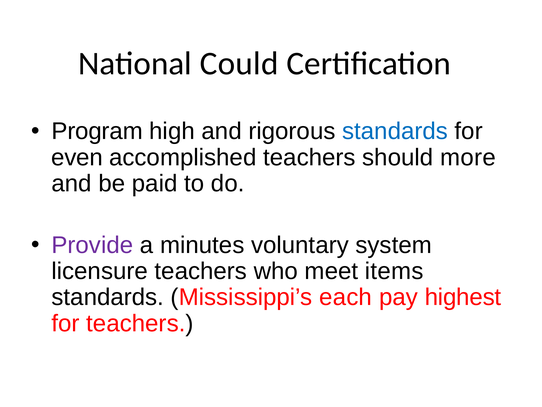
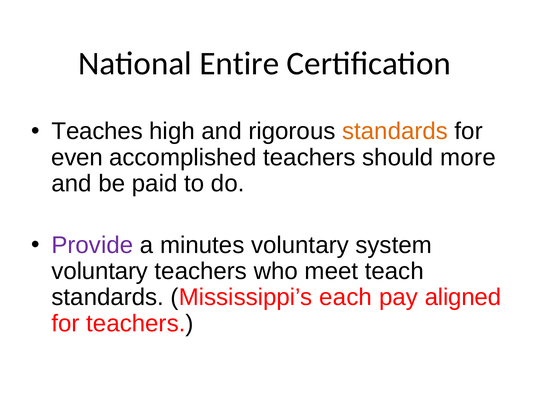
Could: Could -> Entire (239, 64)
Program: Program -> Teaches (97, 131)
standards colour: blue -> orange (395, 131)
licensure: licensure -> voluntary (100, 271)
items: items -> teach (394, 271)
highest: highest -> aligned (463, 297)
